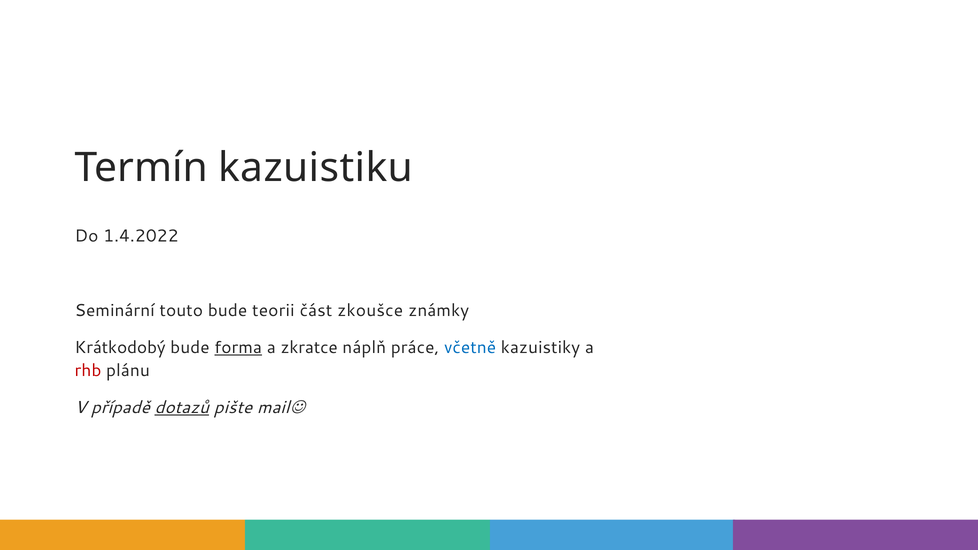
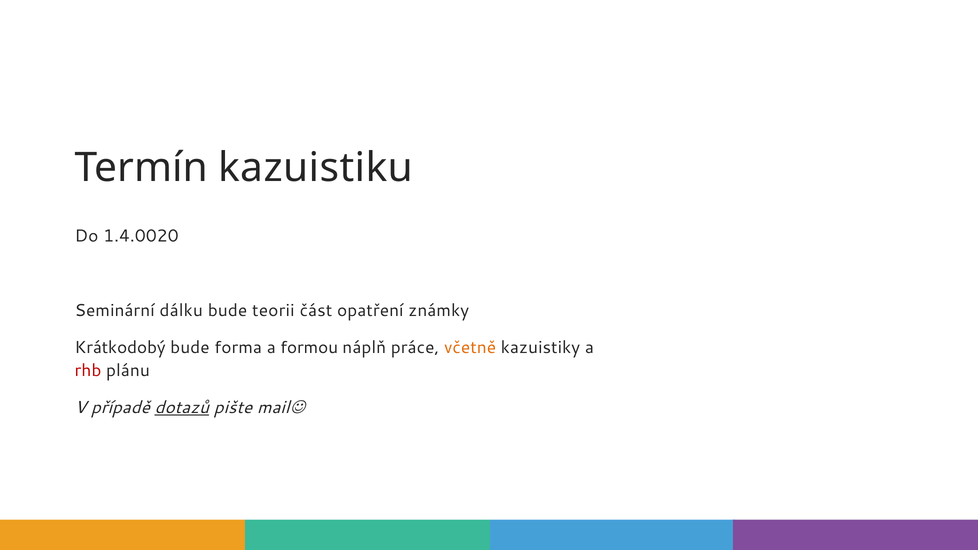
1.4.2022: 1.4.2022 -> 1.4.0020 (141, 236)
touto: touto -> dálku (181, 310)
zkoušce: zkoušce -> opatření (370, 310)
forma underline: present -> none (238, 348)
zkratce: zkratce -> formou (309, 348)
včetně colour: blue -> orange (470, 348)
